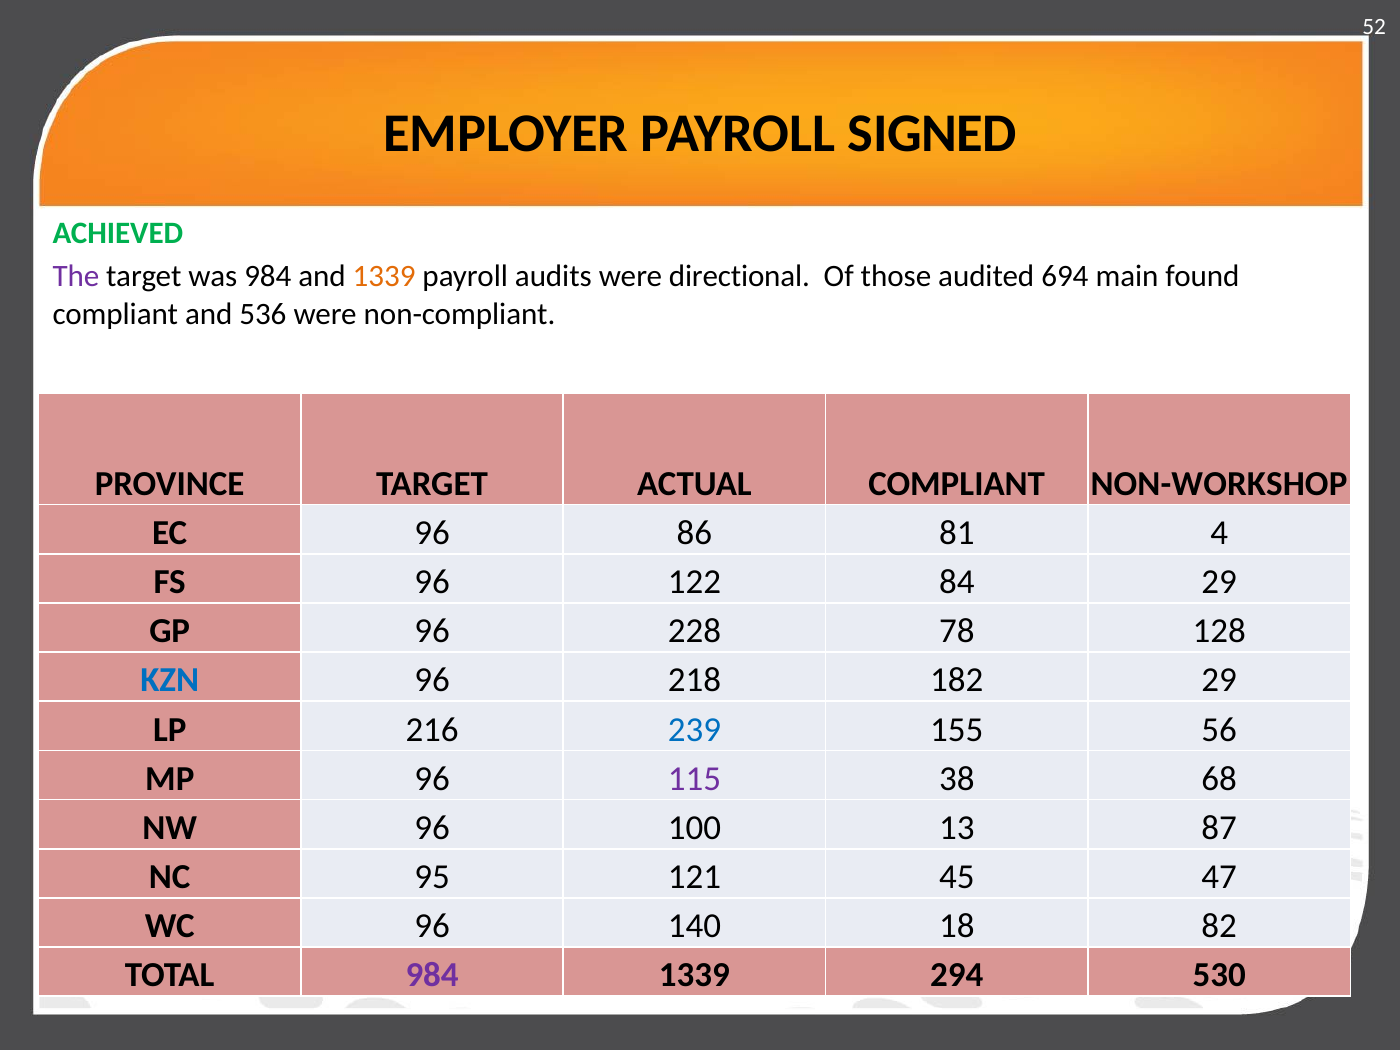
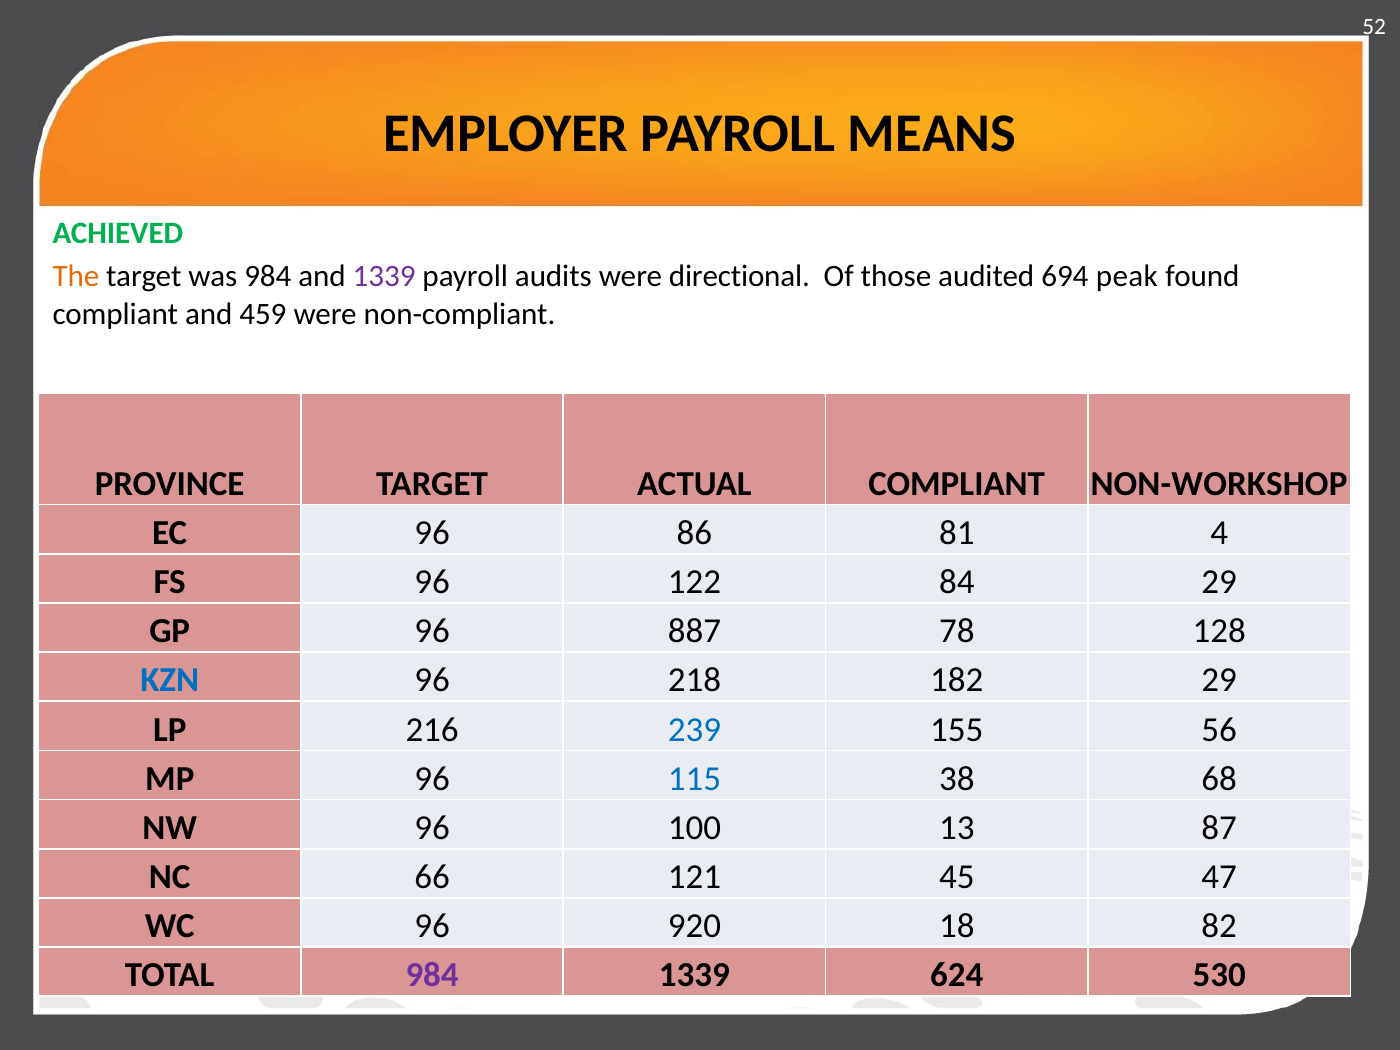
SIGNED: SIGNED -> MEANS (932, 133)
The colour: purple -> orange (76, 277)
1339 colour: orange -> purple (384, 277)
main: main -> peak (1127, 277)
536: 536 -> 459 (263, 314)
228: 228 -> 887 (694, 631)
115 colour: purple -> blue (694, 779)
95: 95 -> 66 (432, 877)
140: 140 -> 920 (694, 926)
294: 294 -> 624 (957, 975)
